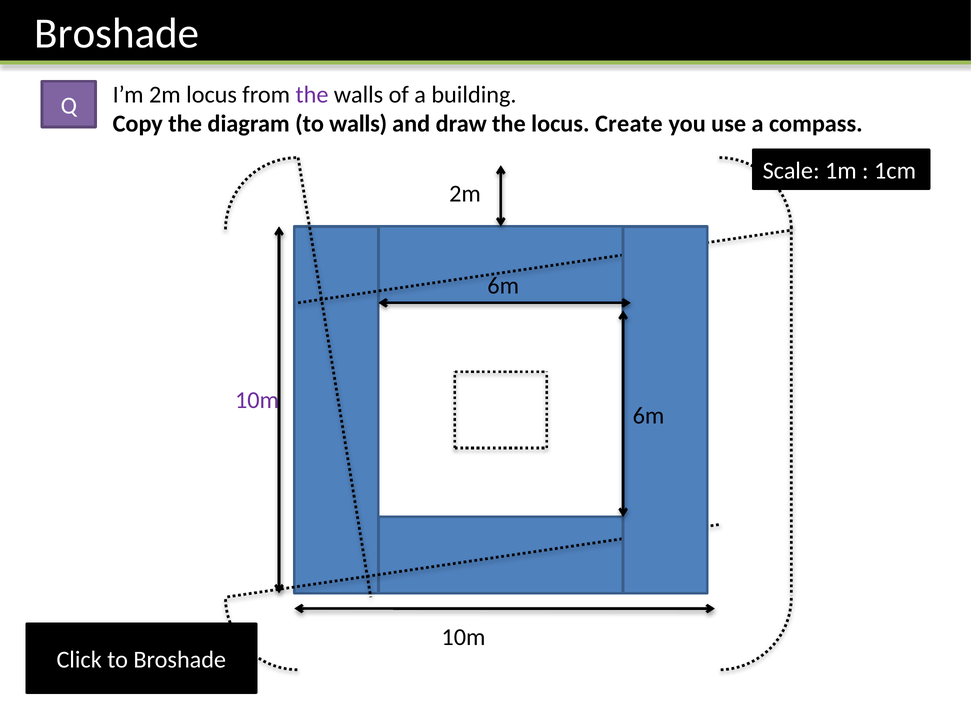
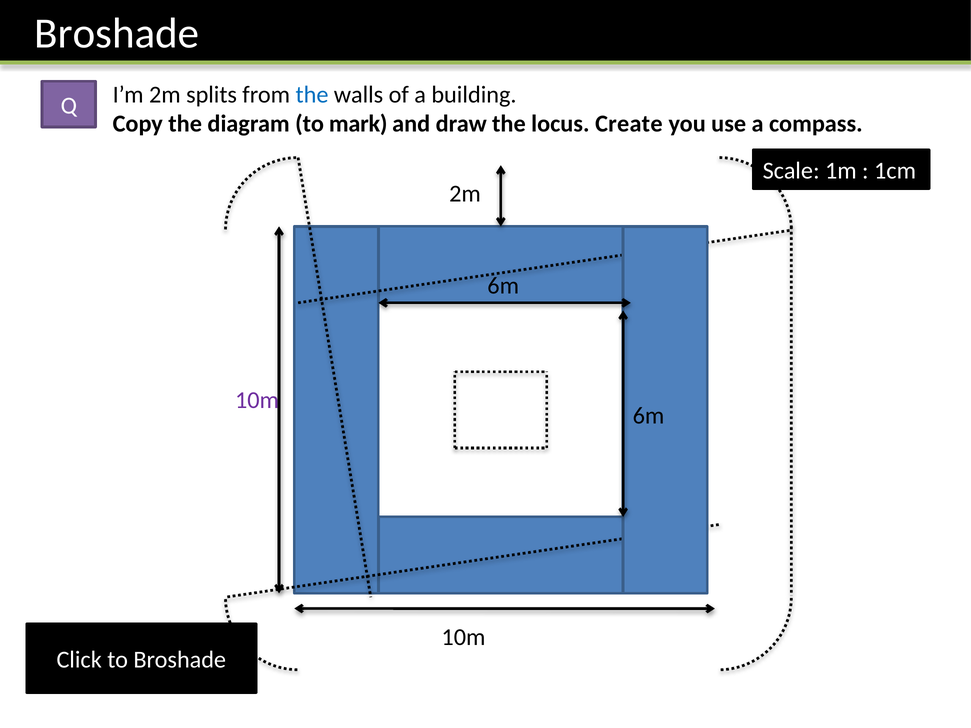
2m locus: locus -> splits (212, 95)
the colour: purple -> blue (312, 95)
to walls: walls -> mark (358, 124)
